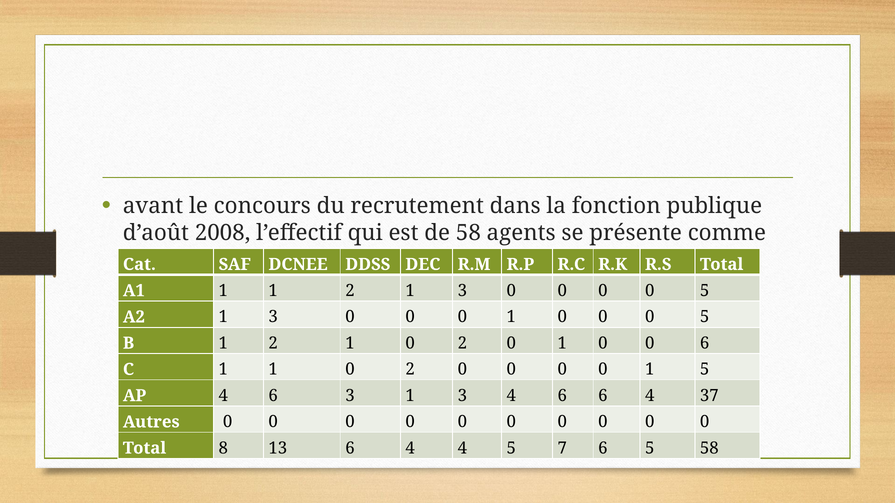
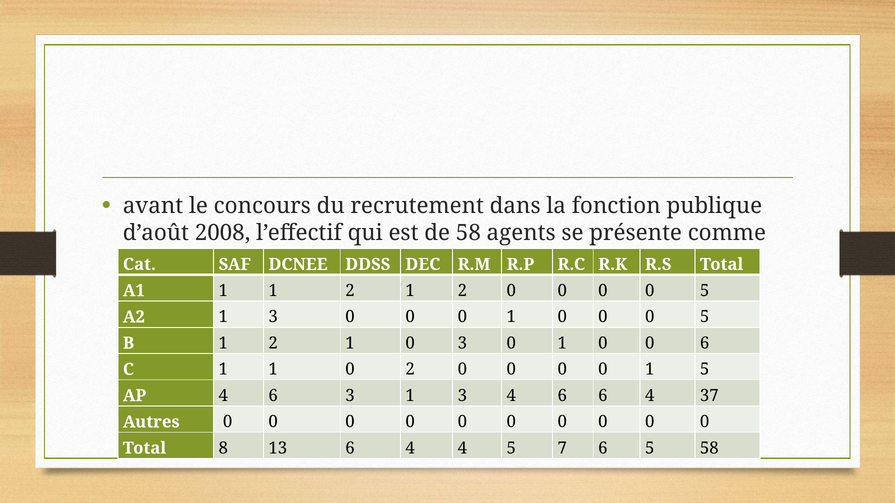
2 1 3: 3 -> 2 (462, 291)
2 1 0 2: 2 -> 3 (462, 343)
